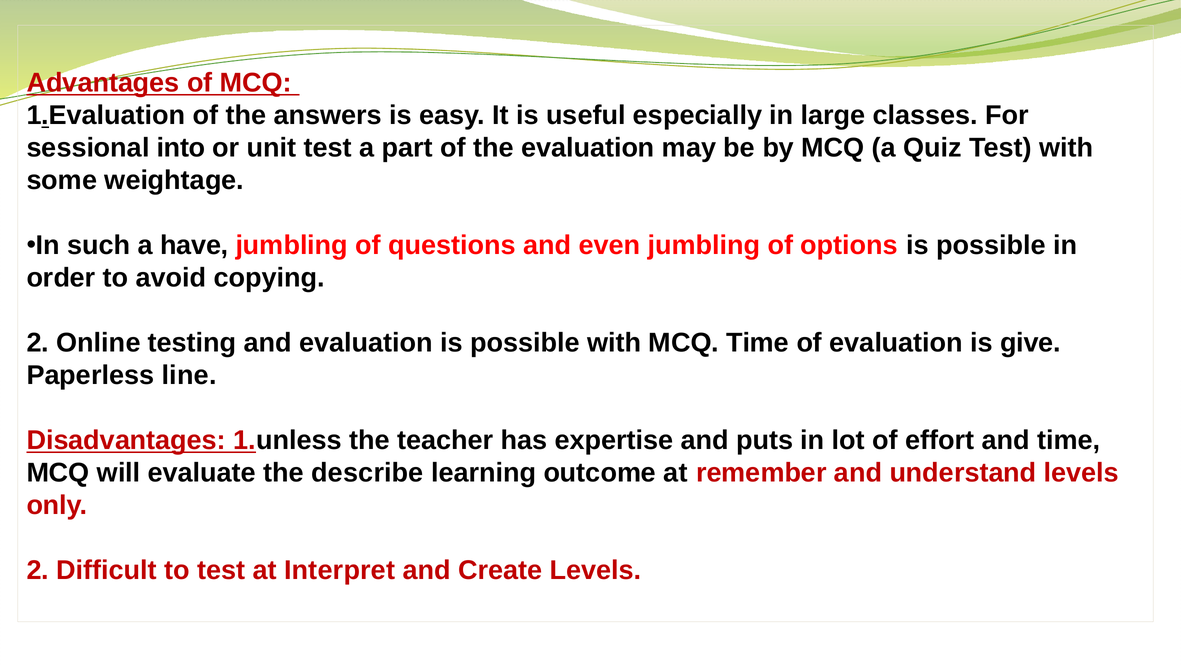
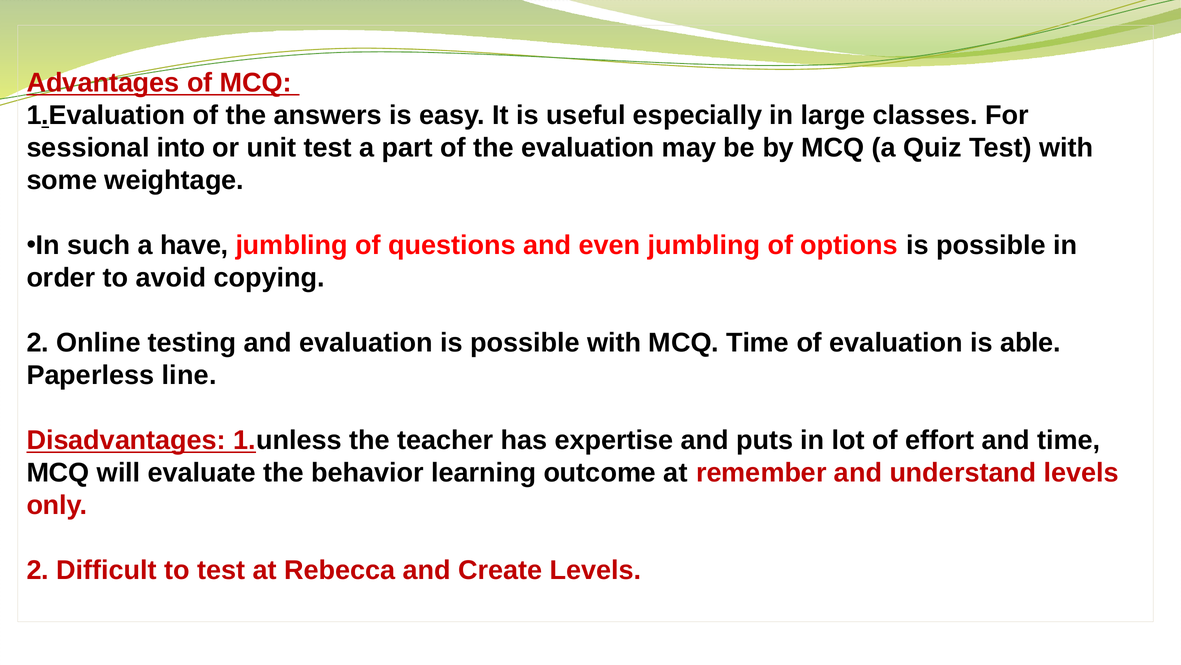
give: give -> able (1031, 343)
describe: describe -> behavior (368, 473)
Interpret: Interpret -> Rebecca (340, 570)
